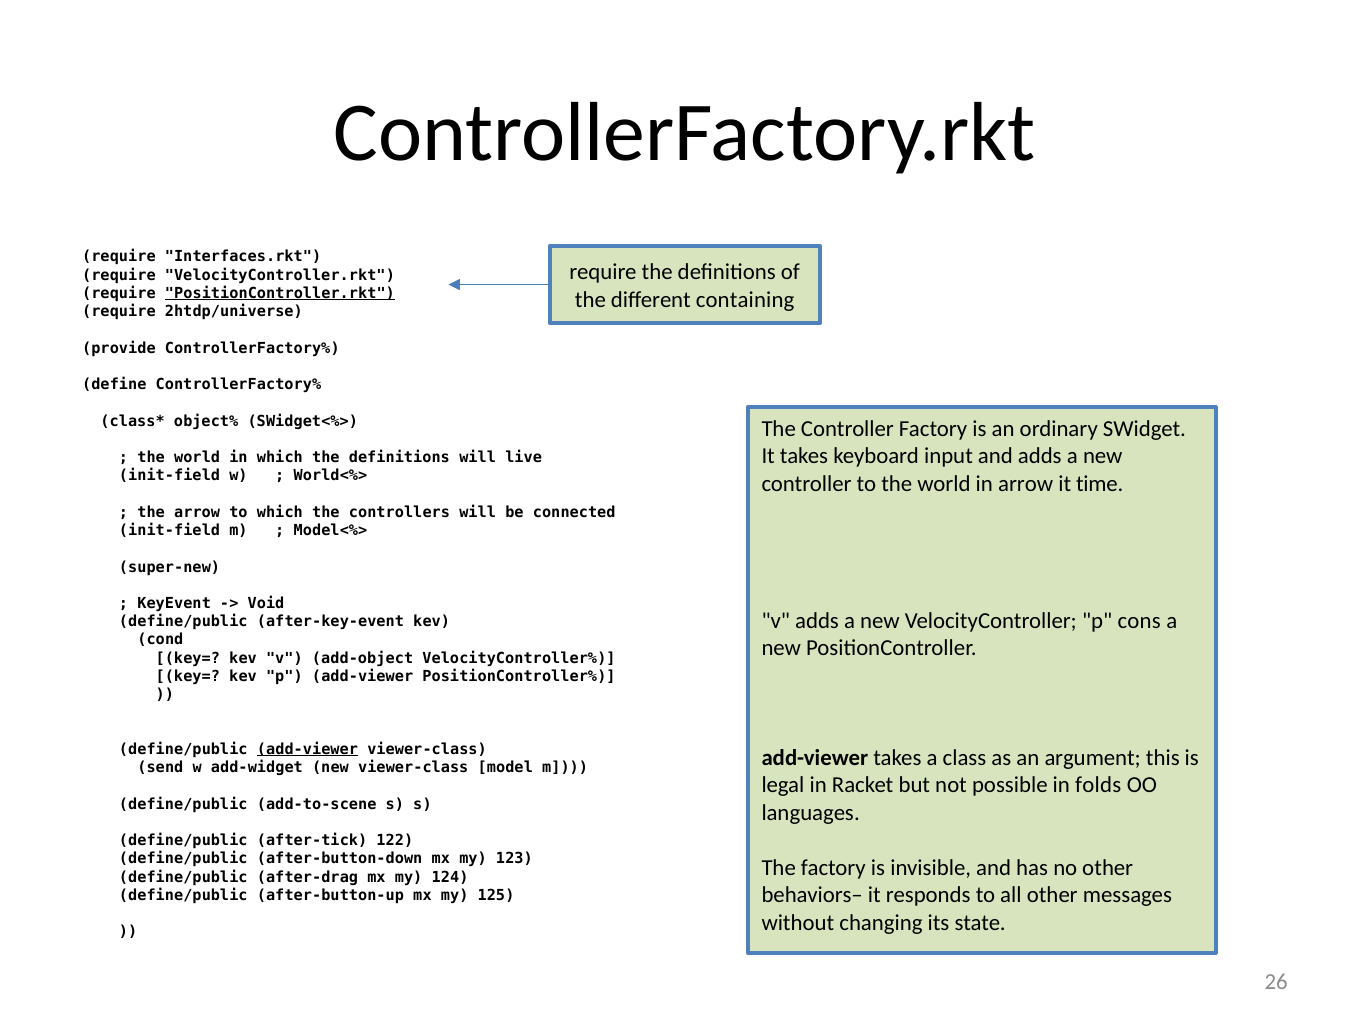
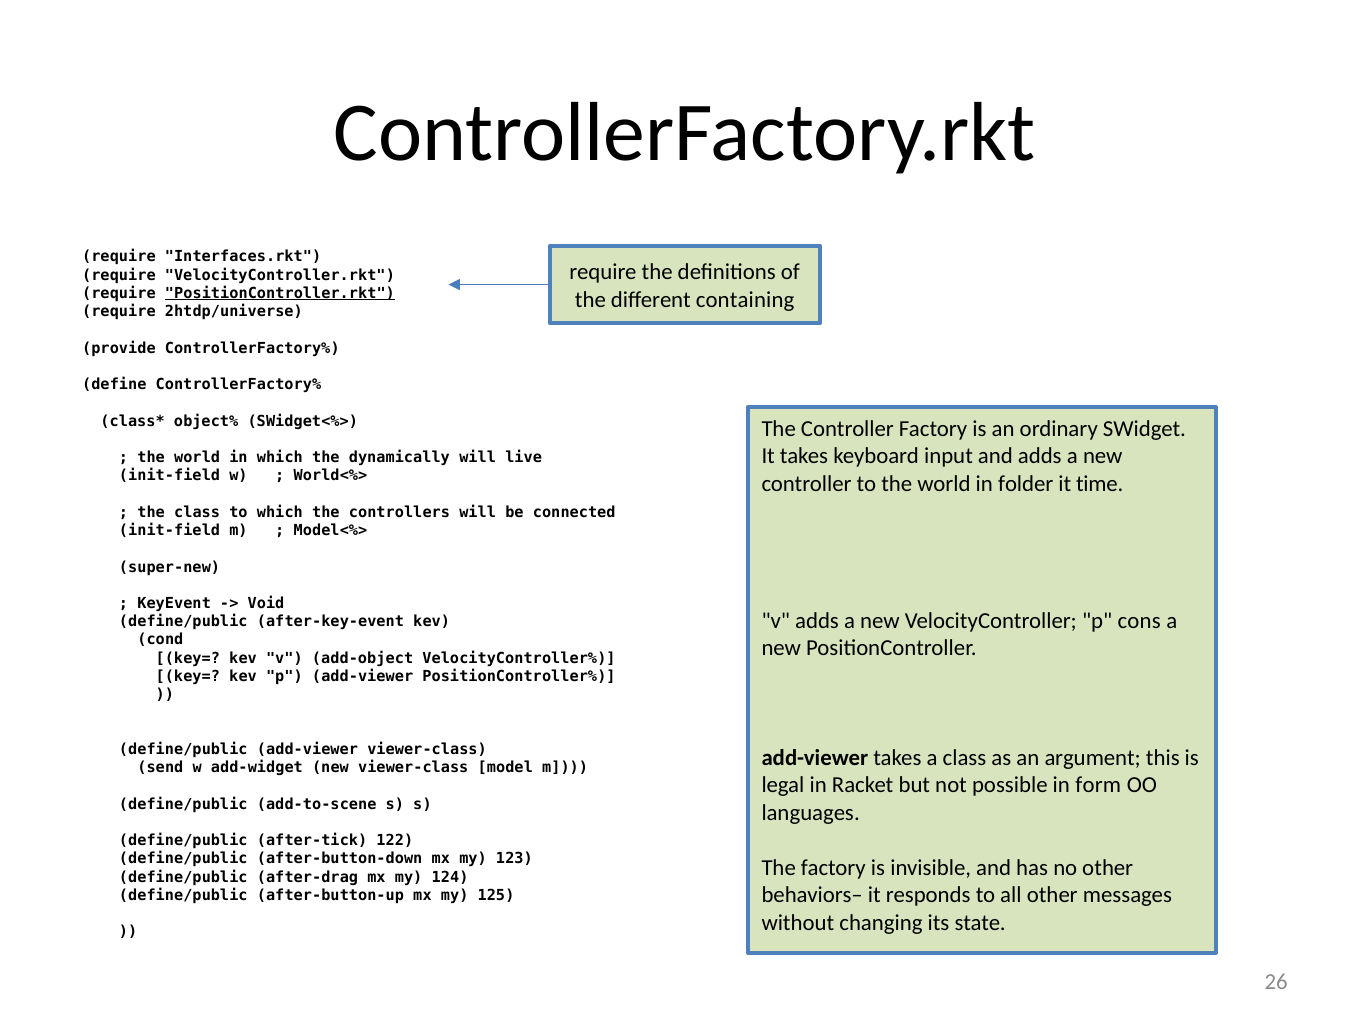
which the definitions: definitions -> dynamically (399, 457)
in arrow: arrow -> folder (1026, 484)
the arrow: arrow -> class (197, 512)
add-viewer underline: present -> none (307, 749)
folds: folds -> form (1098, 785)
